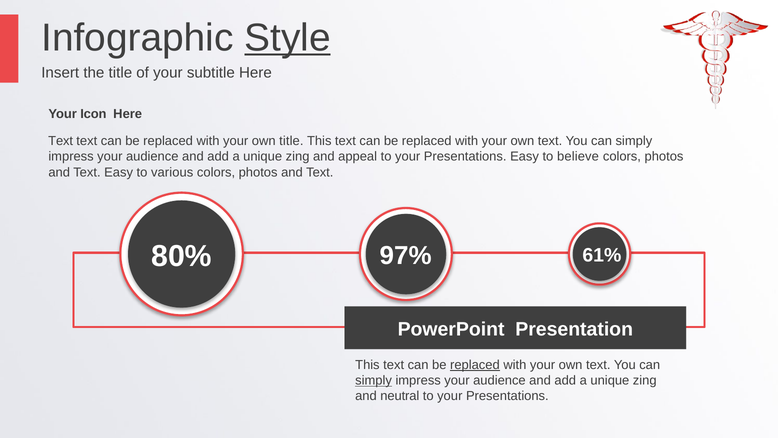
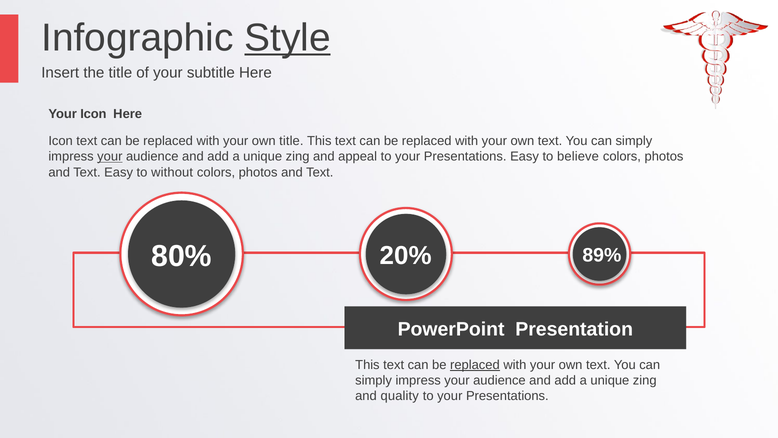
Text: Text -> Icon (61, 141)
your underline: none -> present (110, 157)
various: various -> without (172, 172)
61%: 61% -> 89% (602, 255)
97%: 97% -> 20% (406, 256)
simply underline: present -> none (374, 380)
neutral: neutral -> quality (400, 396)
